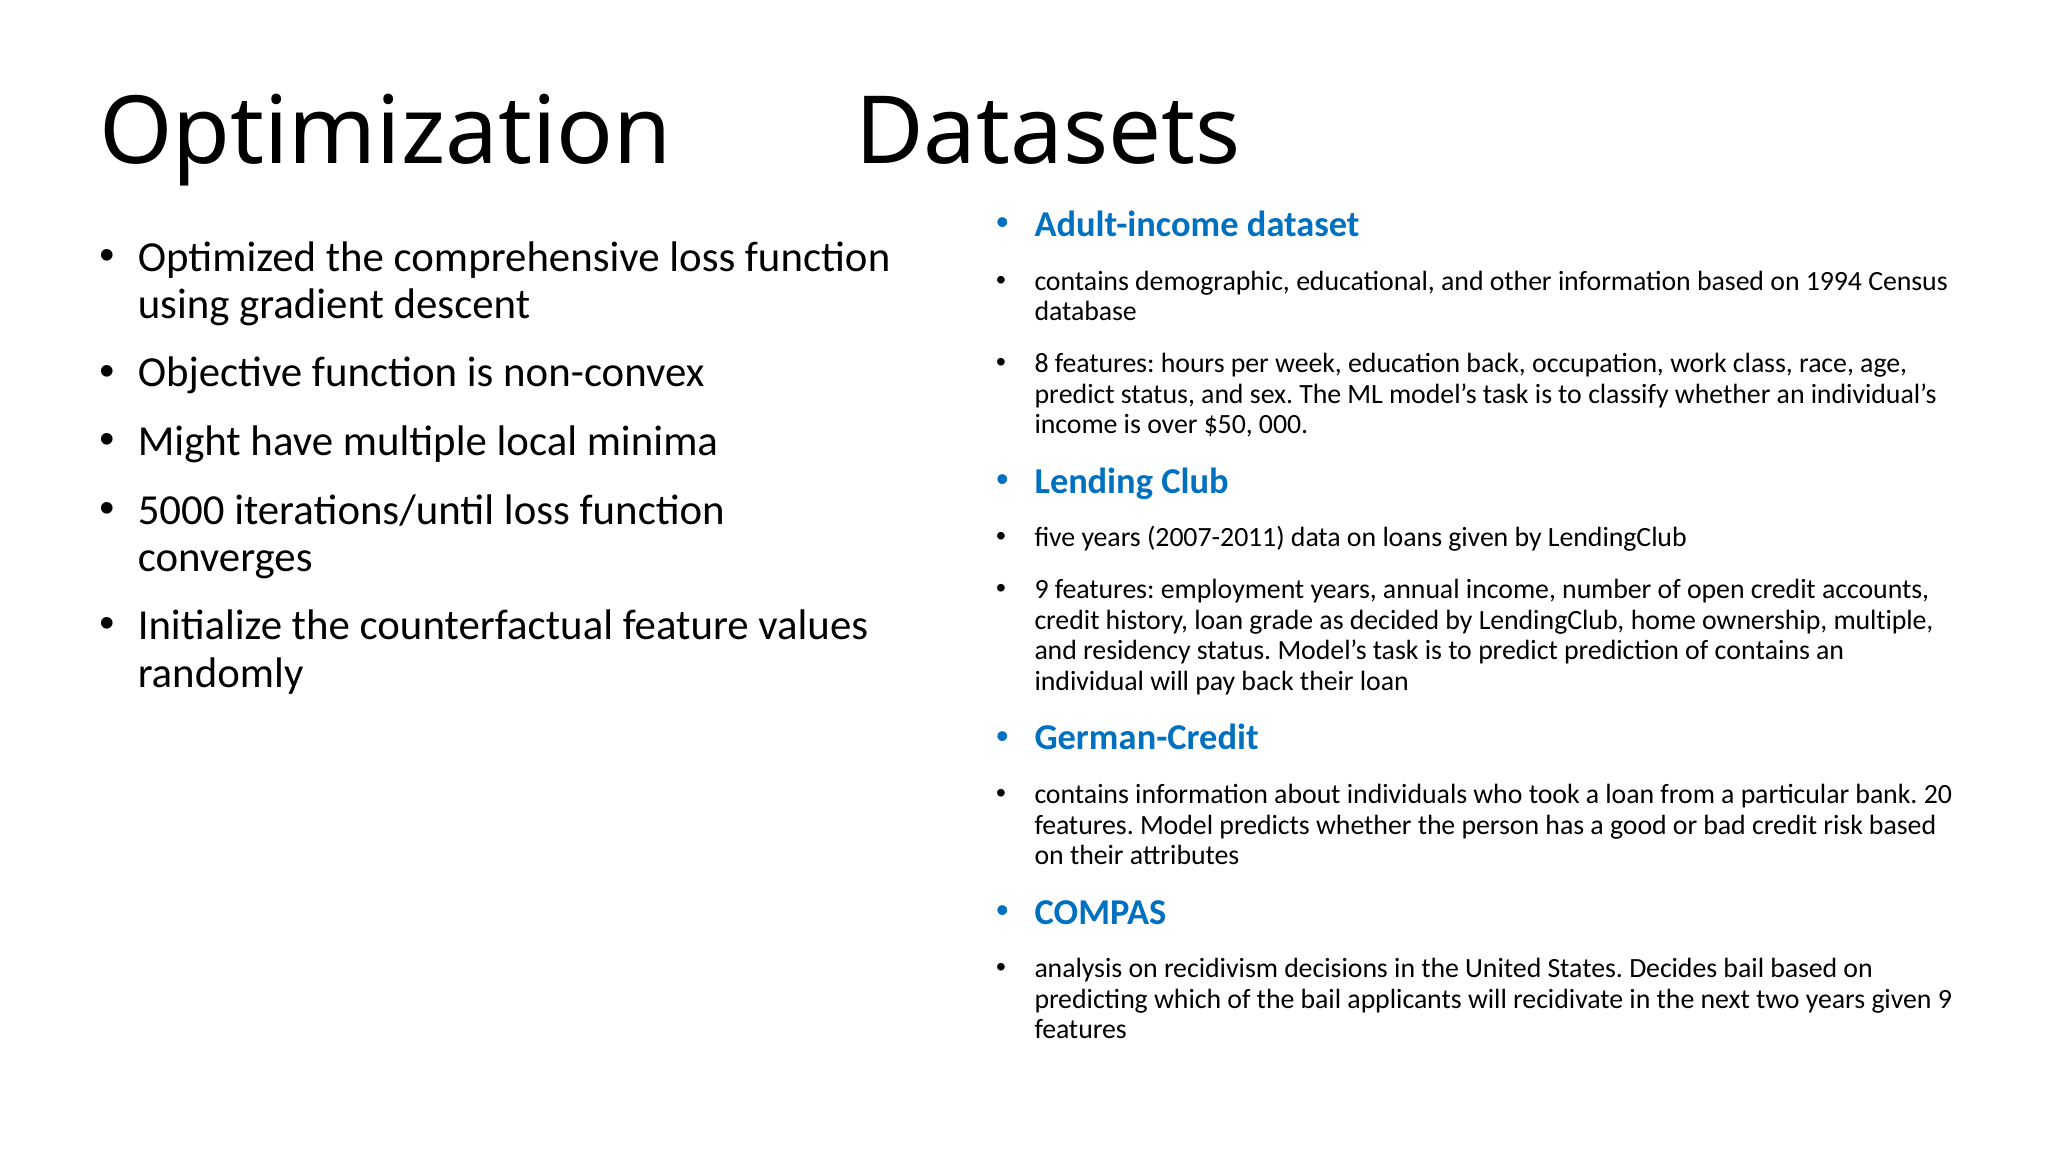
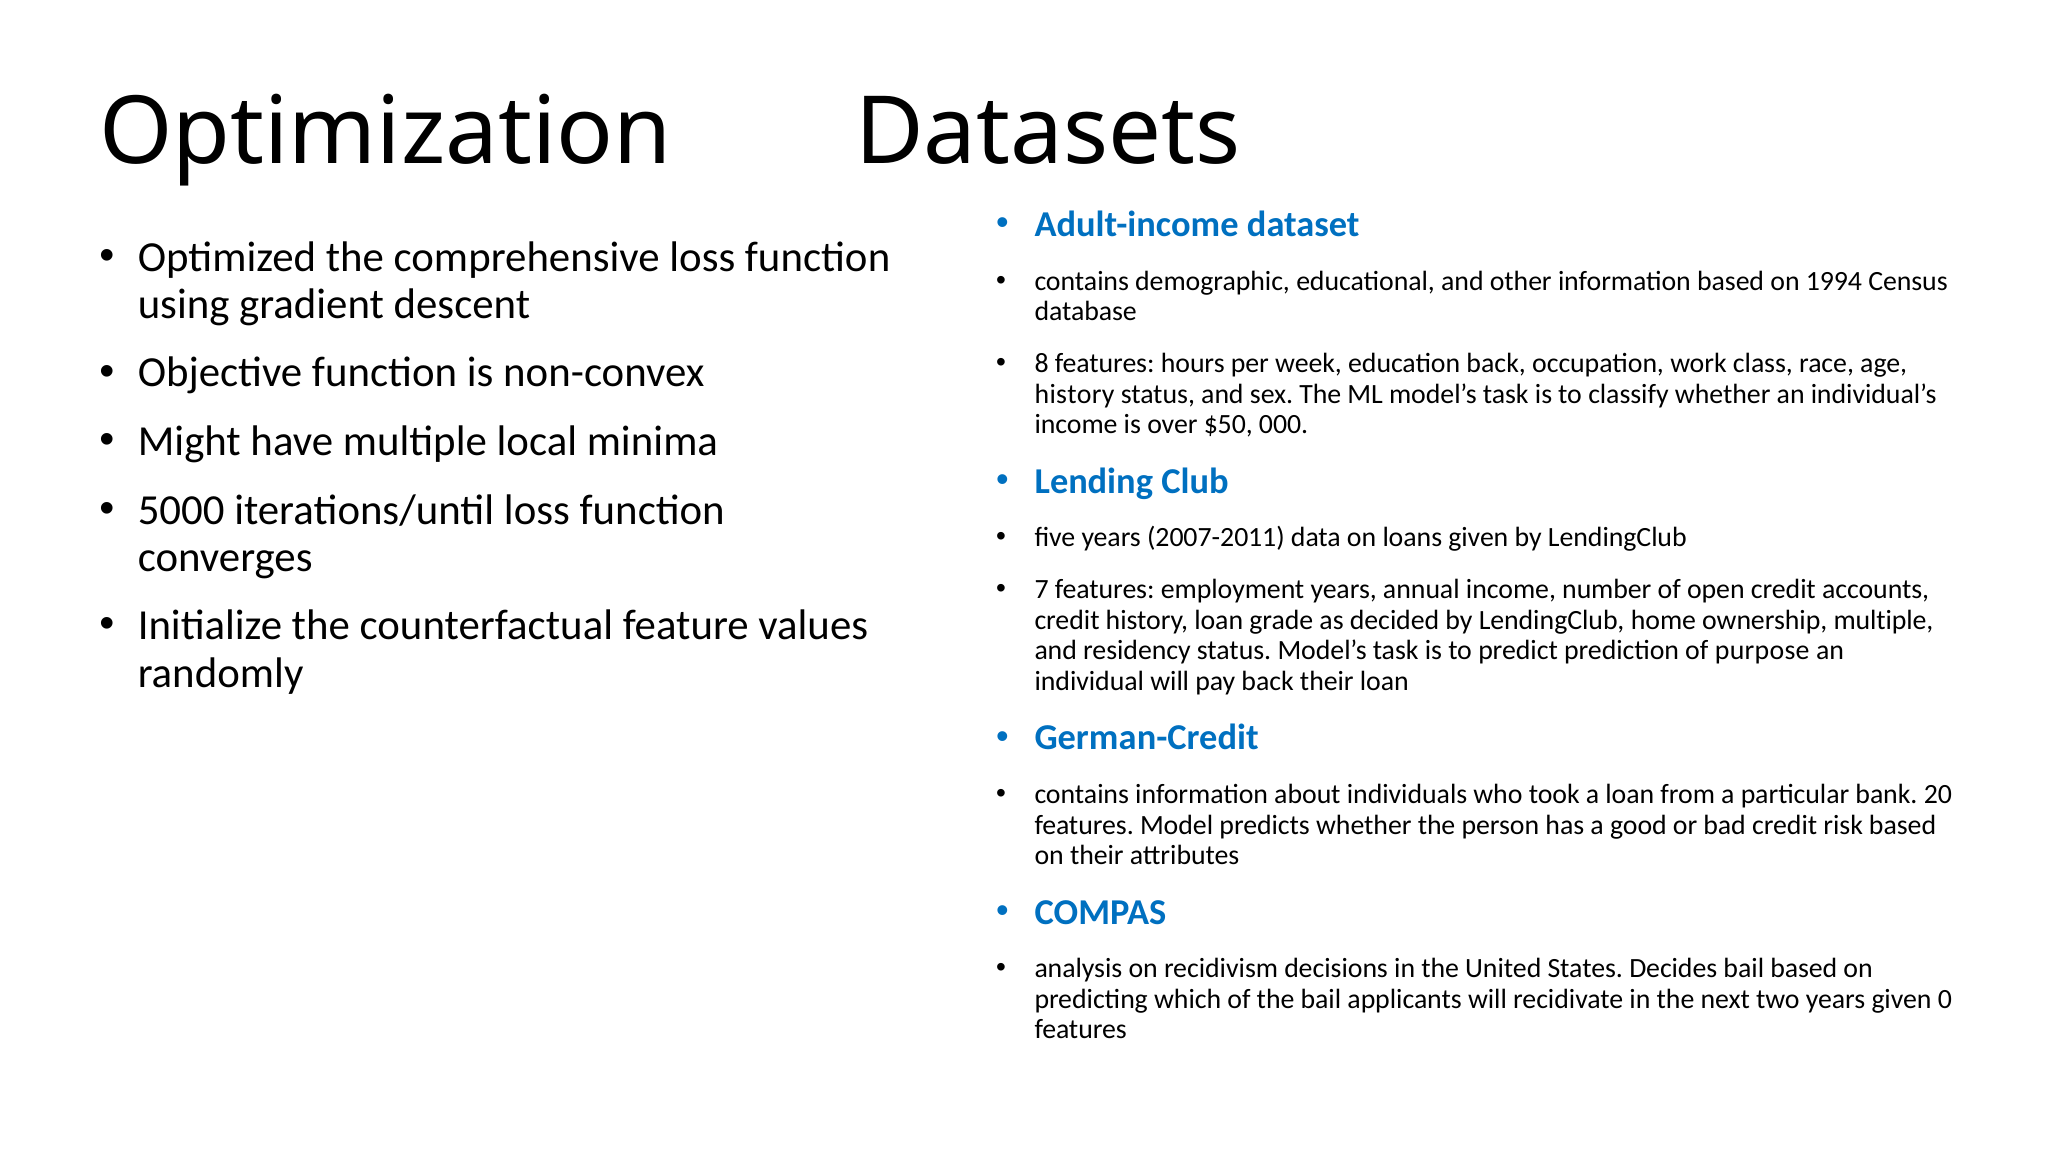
predict: predict -> history (1075, 394)
9: 9 -> 7 (1042, 590)
of contains: contains -> purpose (1762, 651)
given 9: 9 -> 0 (1945, 1000)
